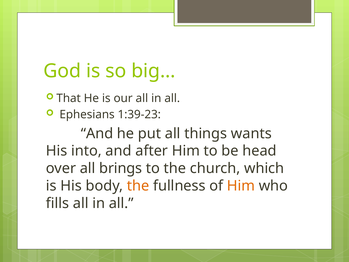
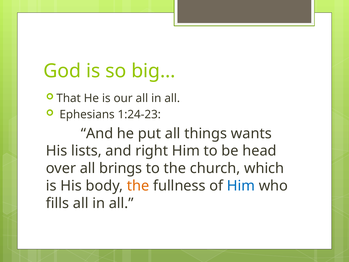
1:39-23: 1:39-23 -> 1:24-23 (139, 115)
into: into -> lists (86, 151)
after: after -> right (152, 151)
Him colour: orange -> blue (241, 186)
